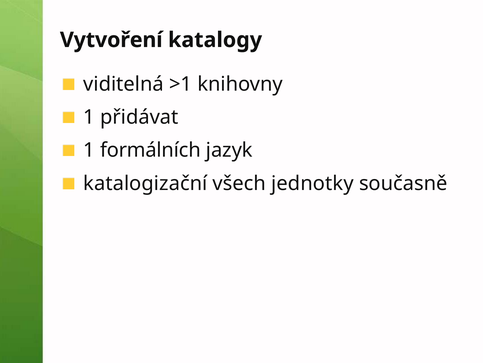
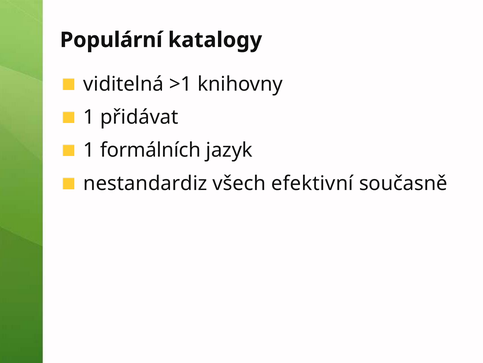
Vytvoření: Vytvoření -> Populární (111, 40)
katalogizační: katalogizační -> nestandardiz (145, 183)
jednotky: jednotky -> efektivní (312, 183)
